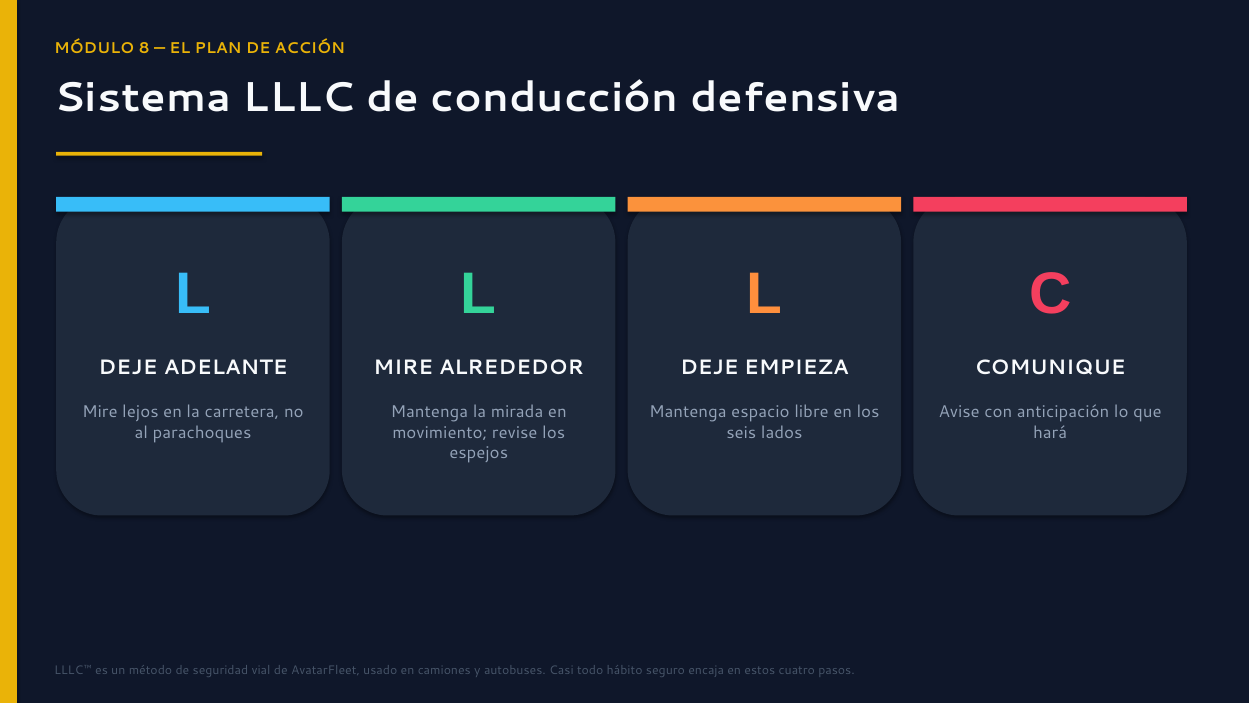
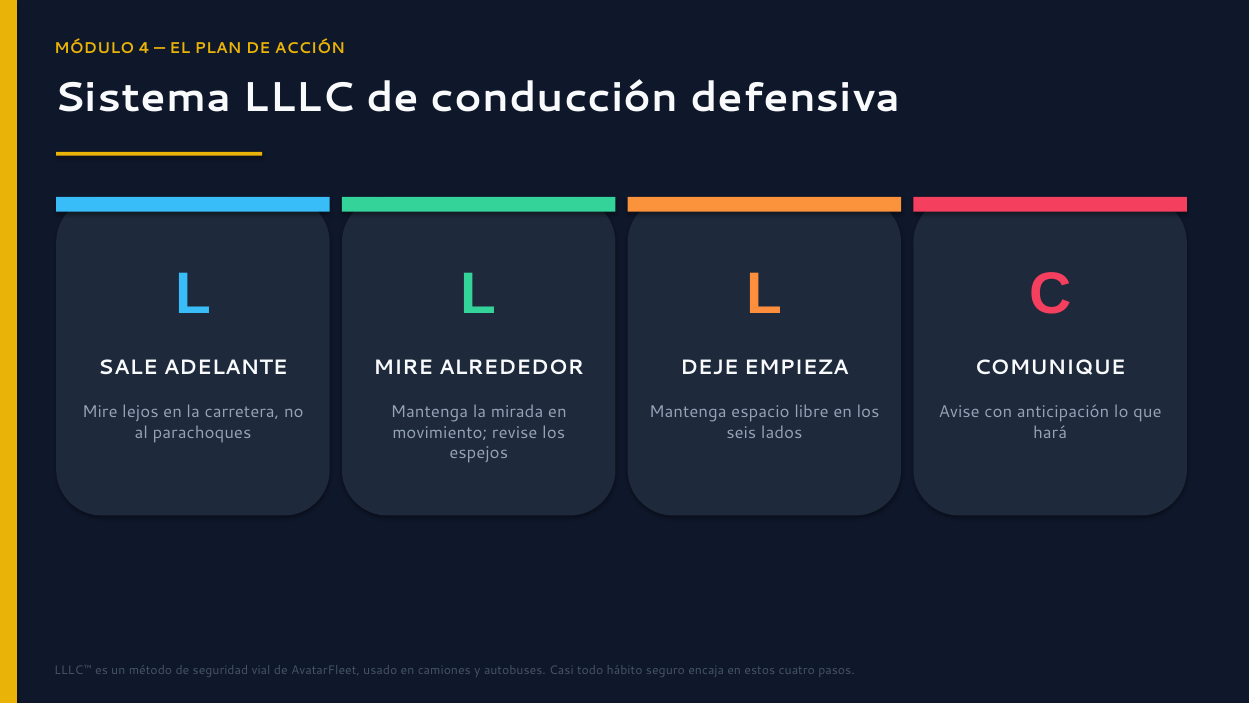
8: 8 -> 4 (144, 49)
DEJE: DEJE -> SALE (128, 368)
